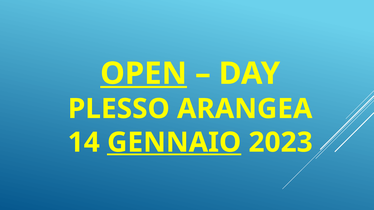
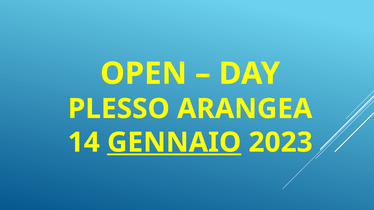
OPEN underline: present -> none (144, 74)
